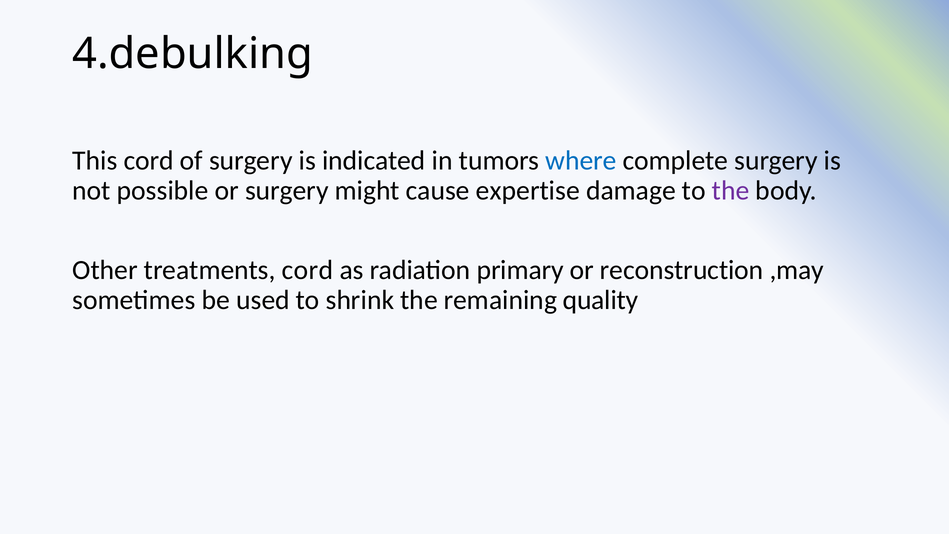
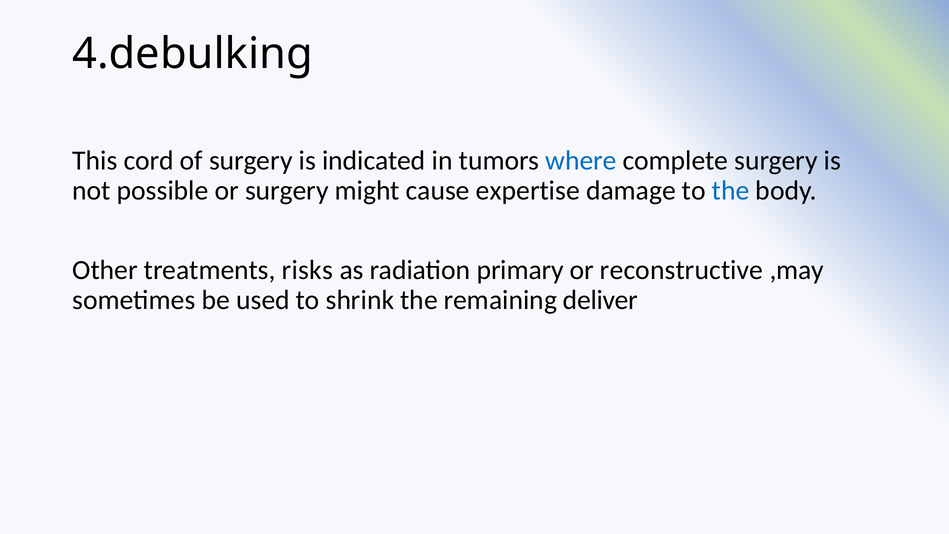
the colour: purple -> blue (731, 190)
treatments cord: cord -> risks (307, 270)
reconstruction: reconstruction -> reconstructive (682, 270)
quality: quality -> deliver (600, 300)
